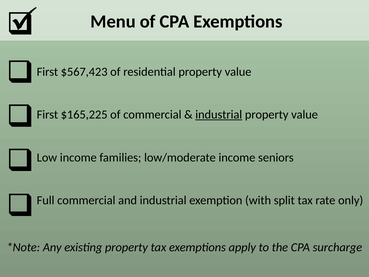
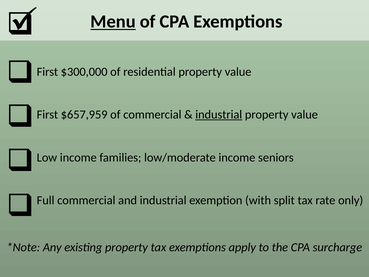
Menu underline: none -> present (113, 22)
$567,423: $567,423 -> $300,000 (84, 72)
$165,225: $165,225 -> $657,959 (84, 115)
